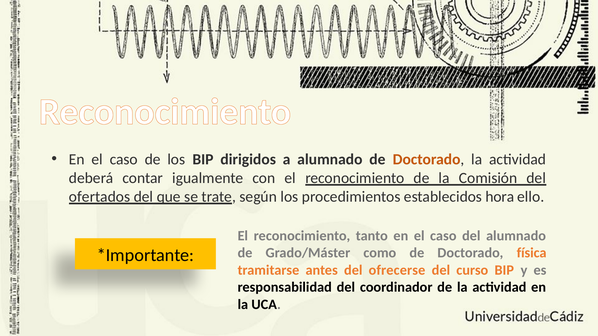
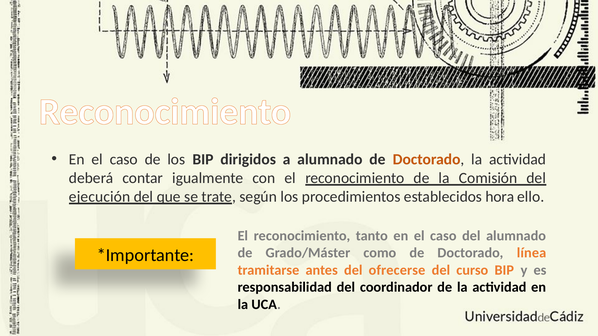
ofertados: ofertados -> ejecución (100, 197)
física: física -> línea (532, 253)
